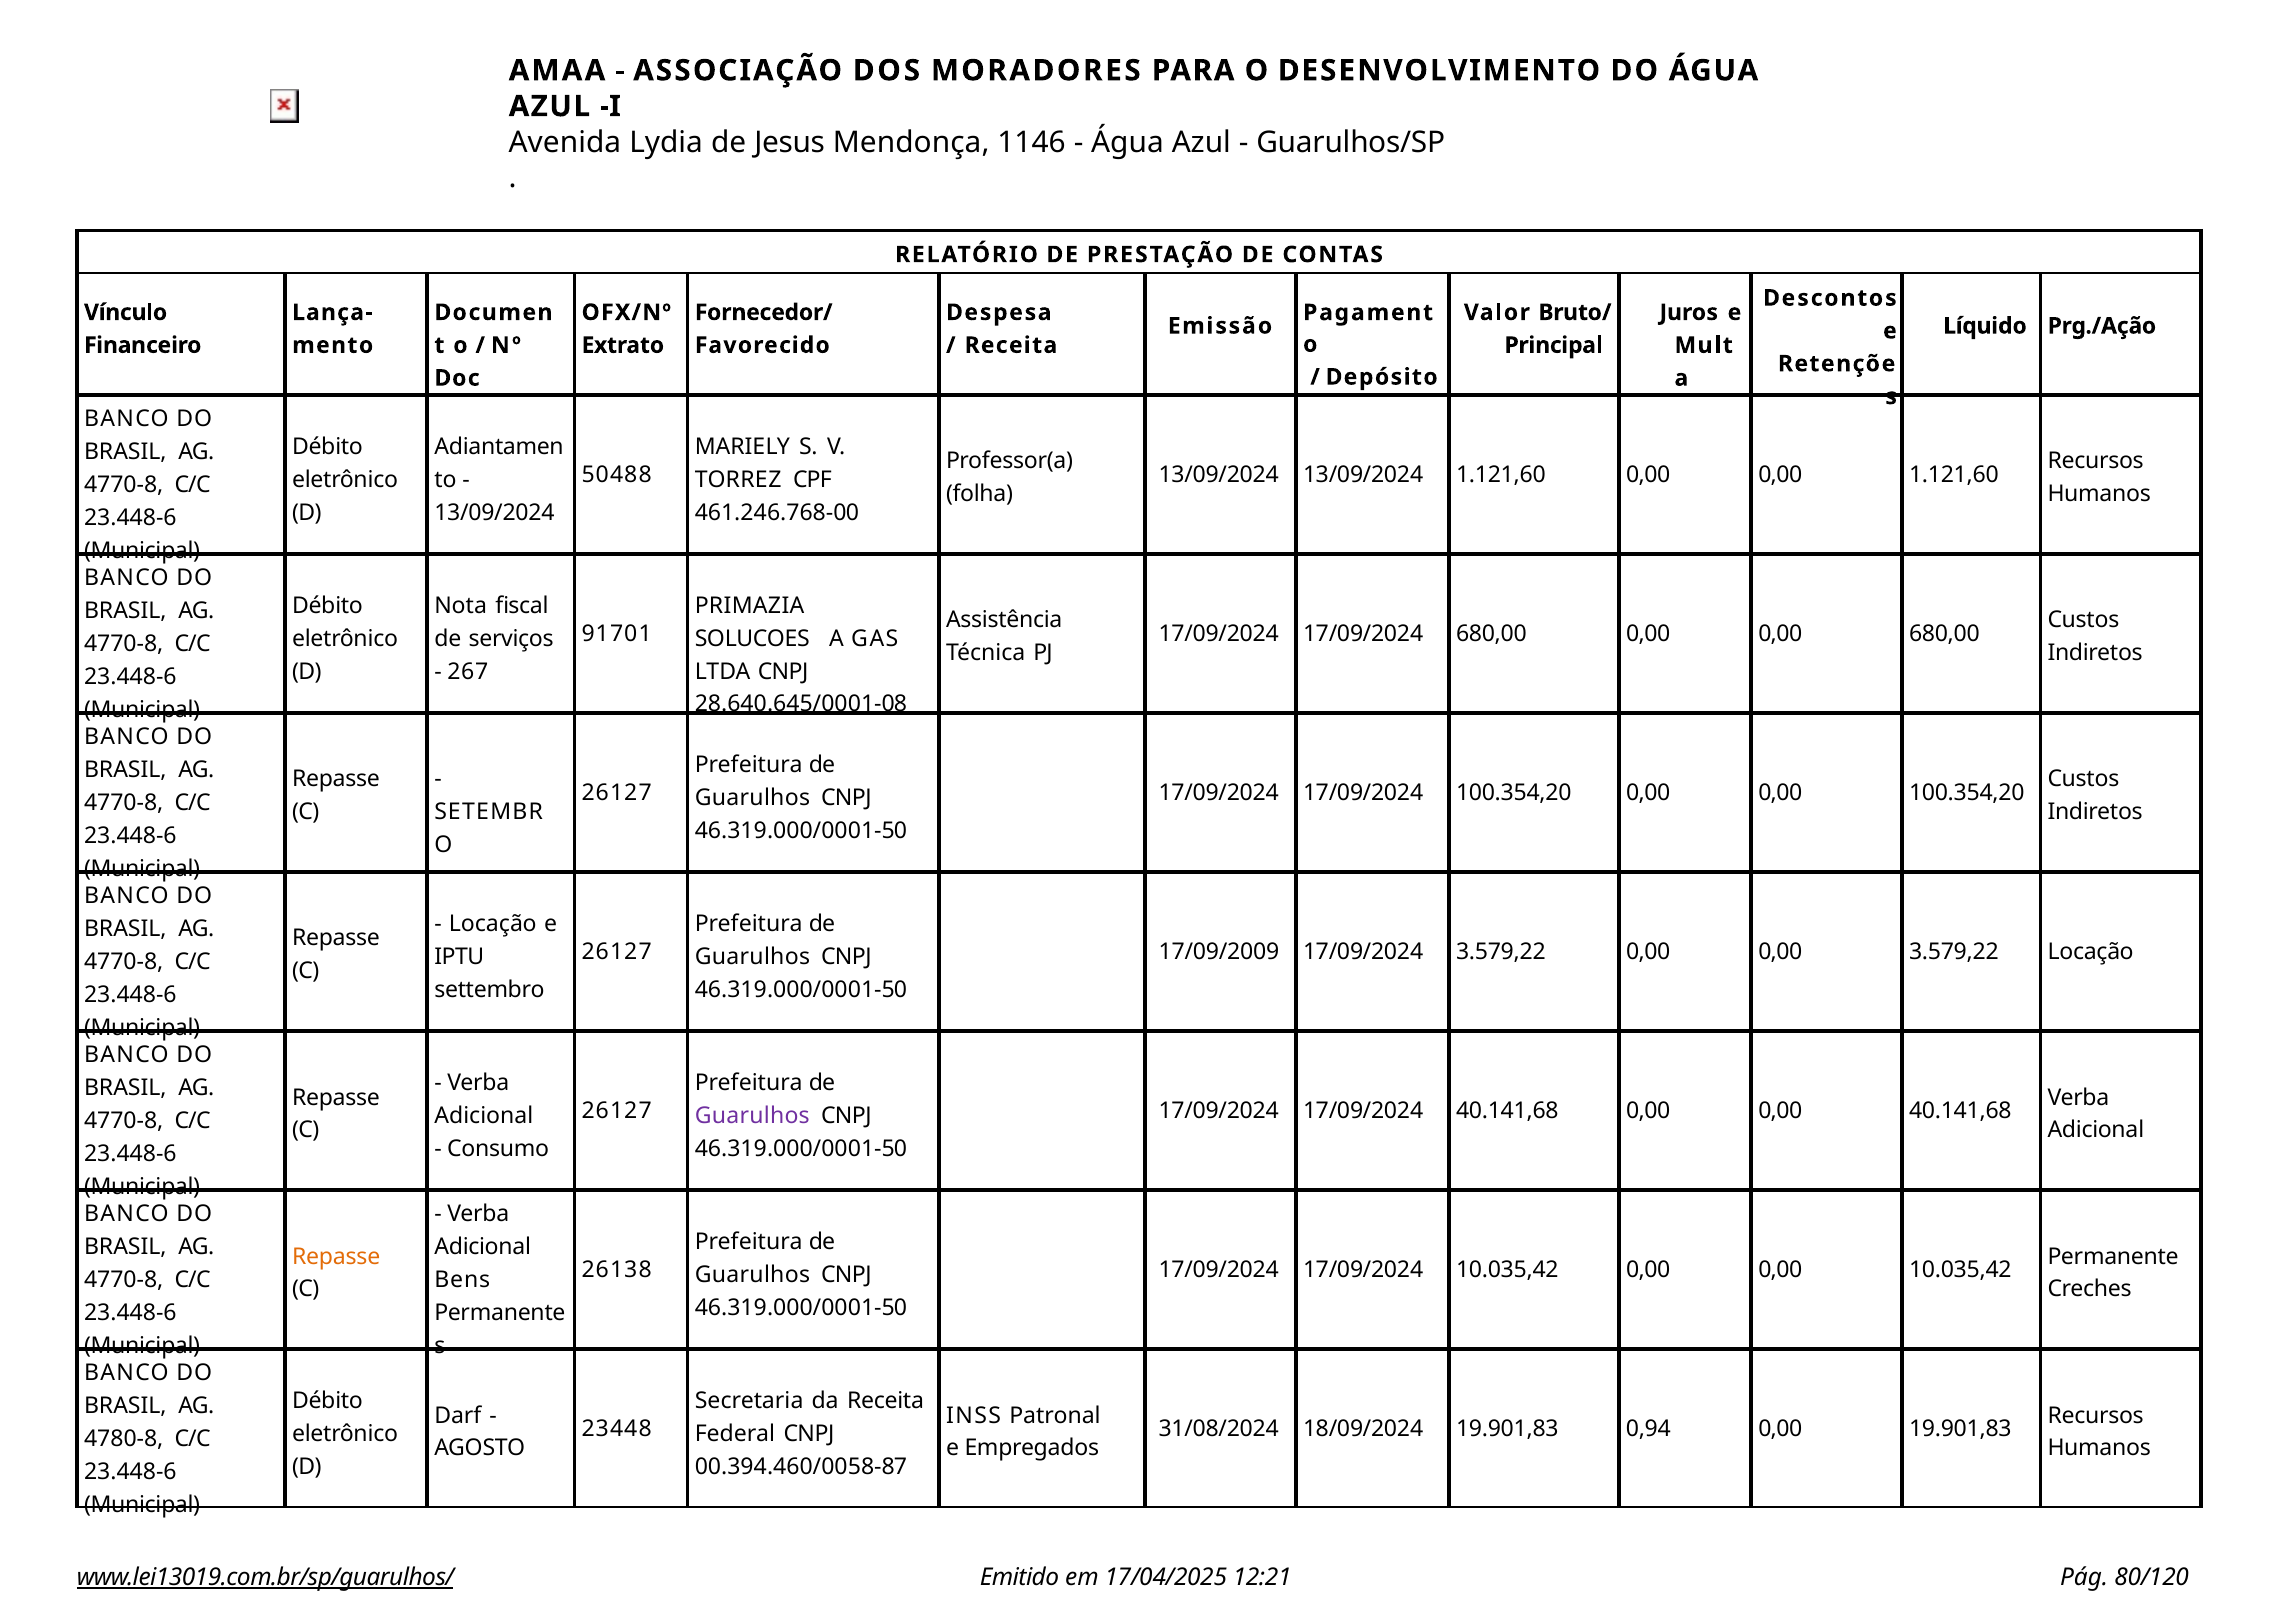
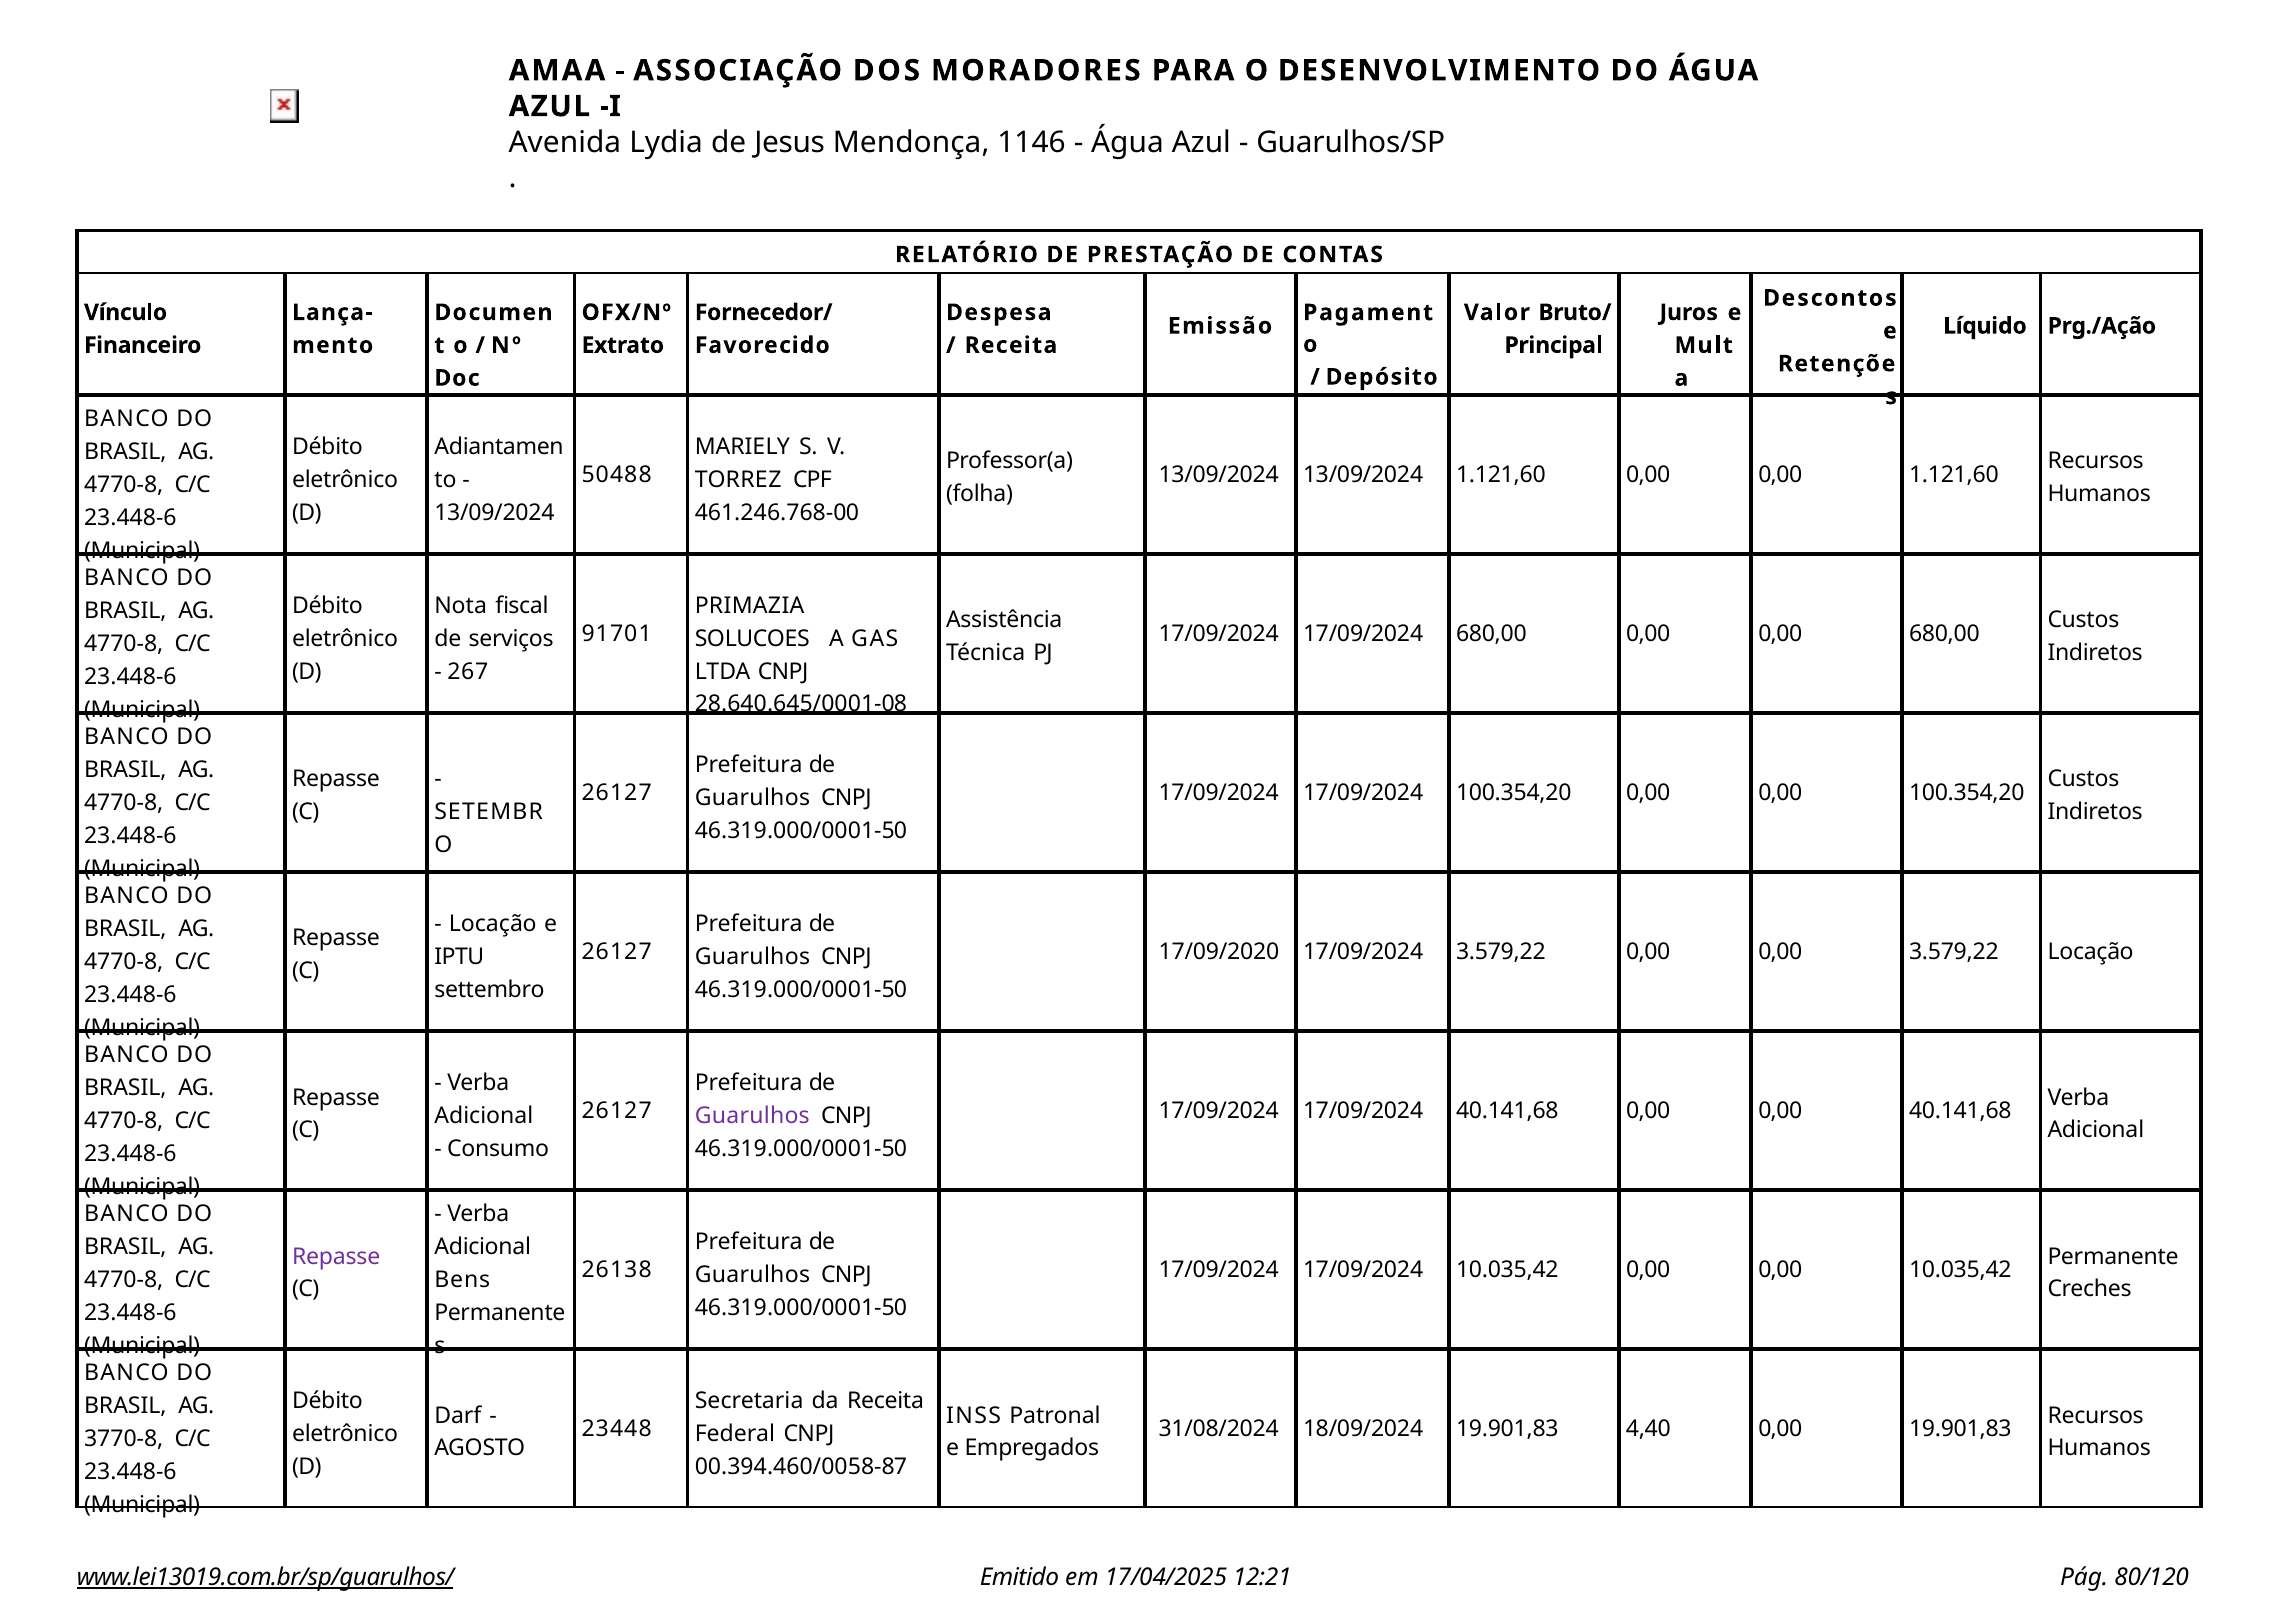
17/09/2009: 17/09/2009 -> 17/09/2020 (1219, 952)
Repasse colour: orange -> purple (336, 1256)
0,94: 0,94 -> 4,40 (1648, 1429)
4780-8: 4780-8 -> 3770-8 (124, 1439)
